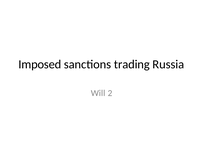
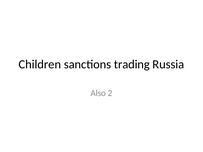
Imposed: Imposed -> Children (40, 64)
Will: Will -> Also (98, 93)
